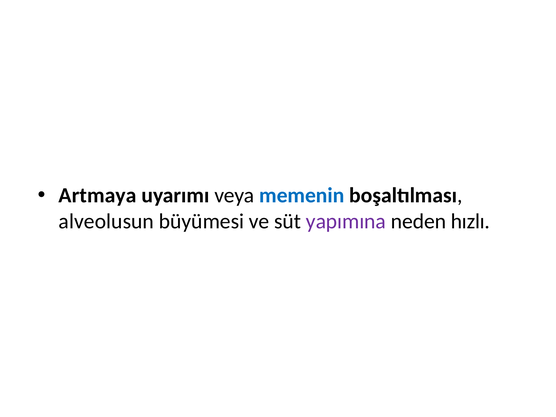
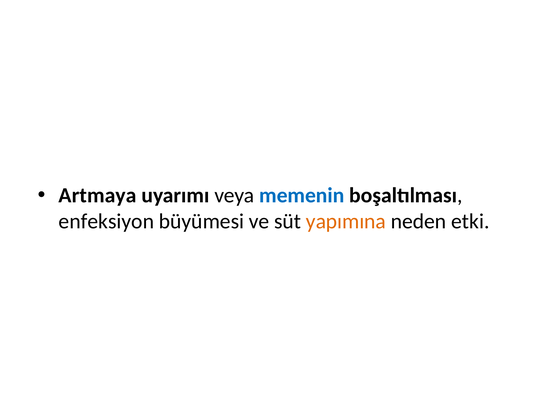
alveolusun: alveolusun -> enfeksiyon (106, 221)
yapımına colour: purple -> orange (346, 221)
hızlı: hızlı -> etki (470, 221)
